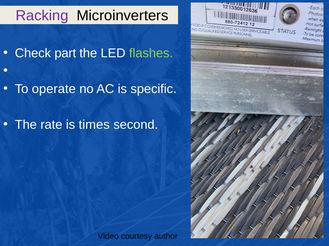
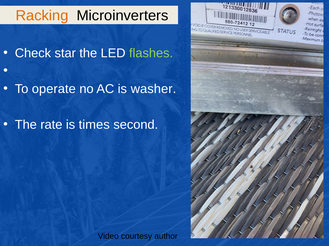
Racking colour: purple -> orange (42, 16)
part: part -> star (65, 53)
specific: specific -> washer (153, 89)
